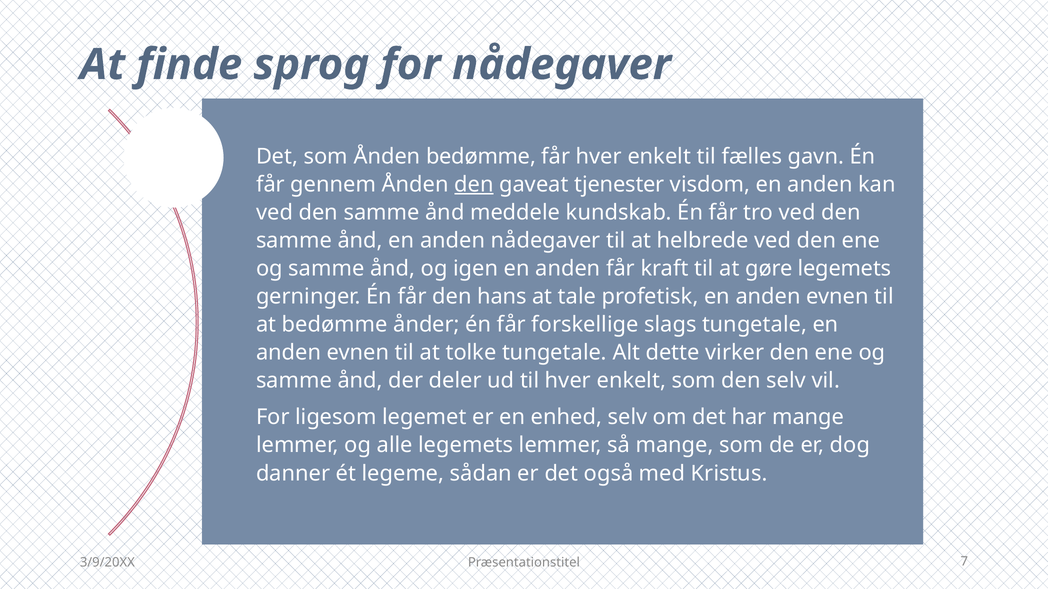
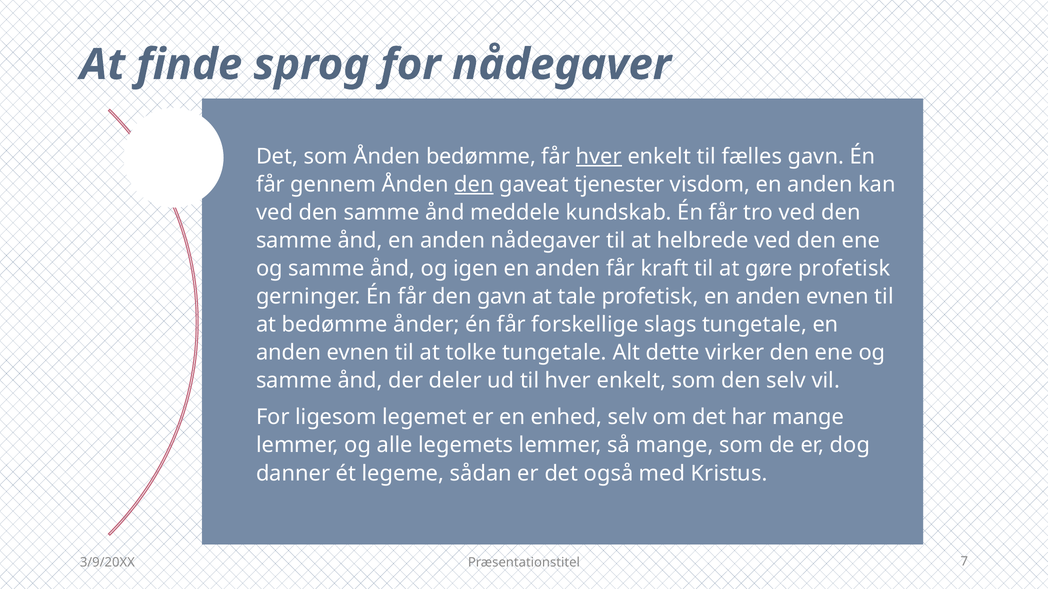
hver underline: none -> present (599, 157)
gøre legemets: legemets -> profetisk (844, 269)
den hans: hans -> gavn (502, 297)
